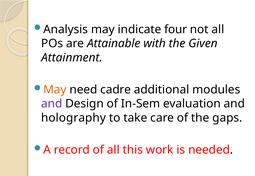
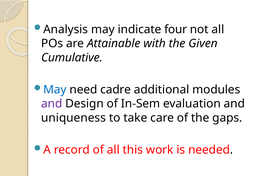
Attainment: Attainment -> Cumulative (72, 58)
May colour: orange -> blue (55, 90)
holography: holography -> uniqueness (74, 118)
